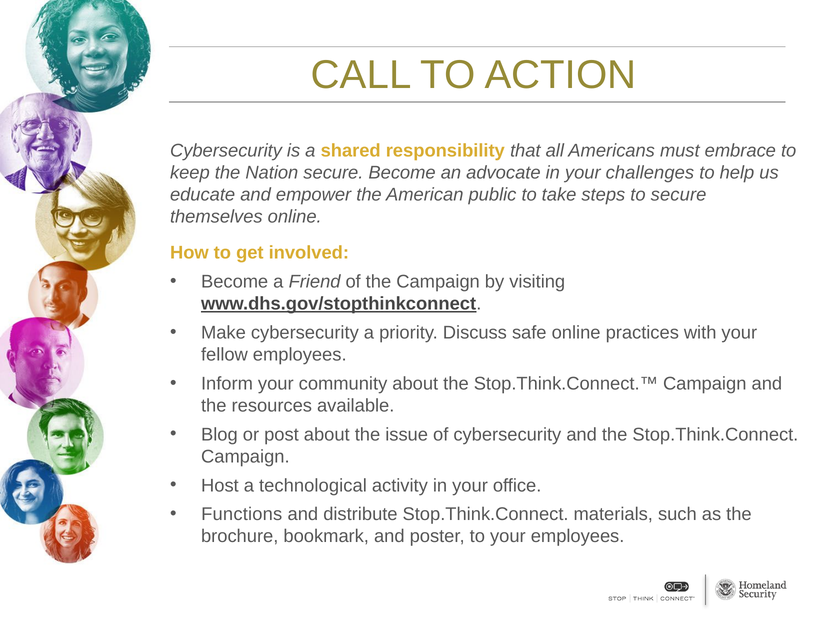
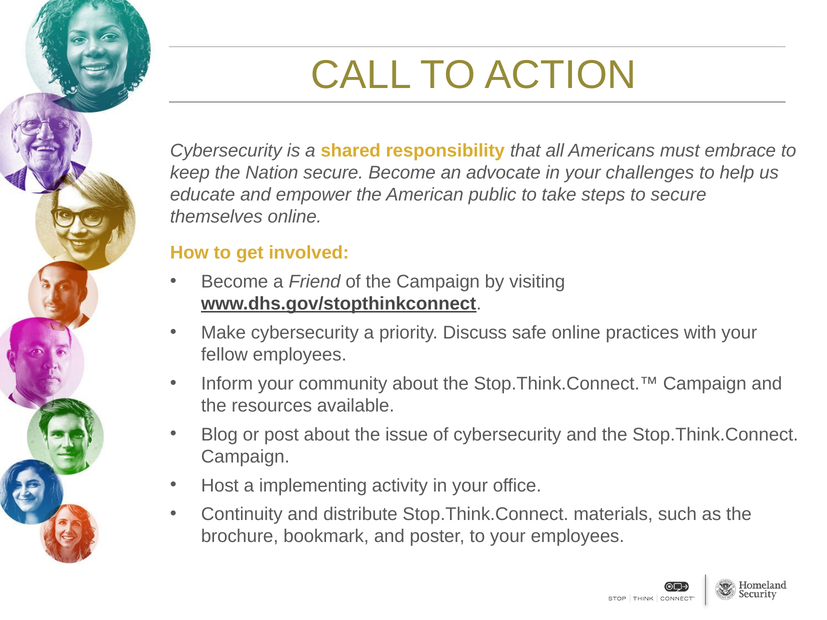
technological: technological -> implementing (313, 486)
Functions: Functions -> Continuity (242, 515)
